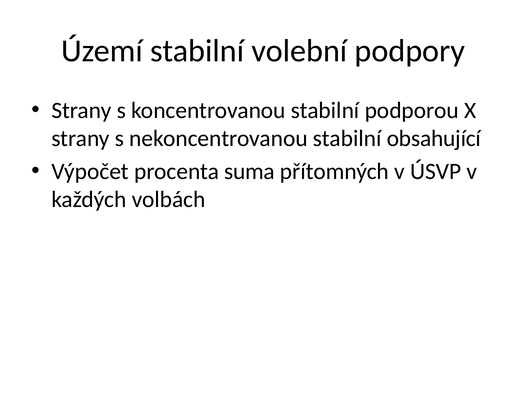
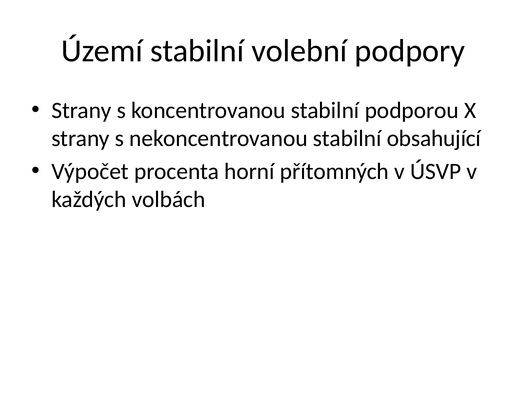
suma: suma -> horní (249, 171)
